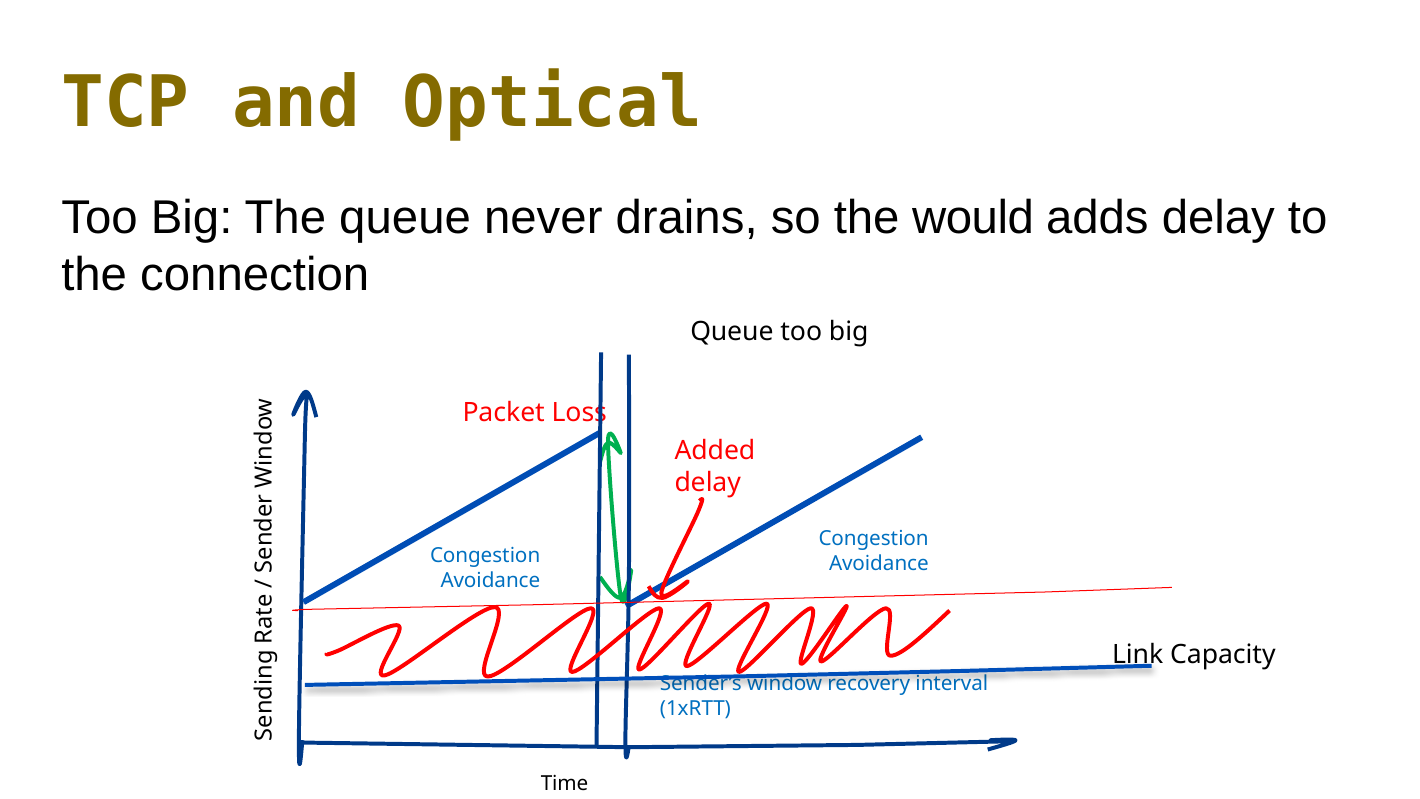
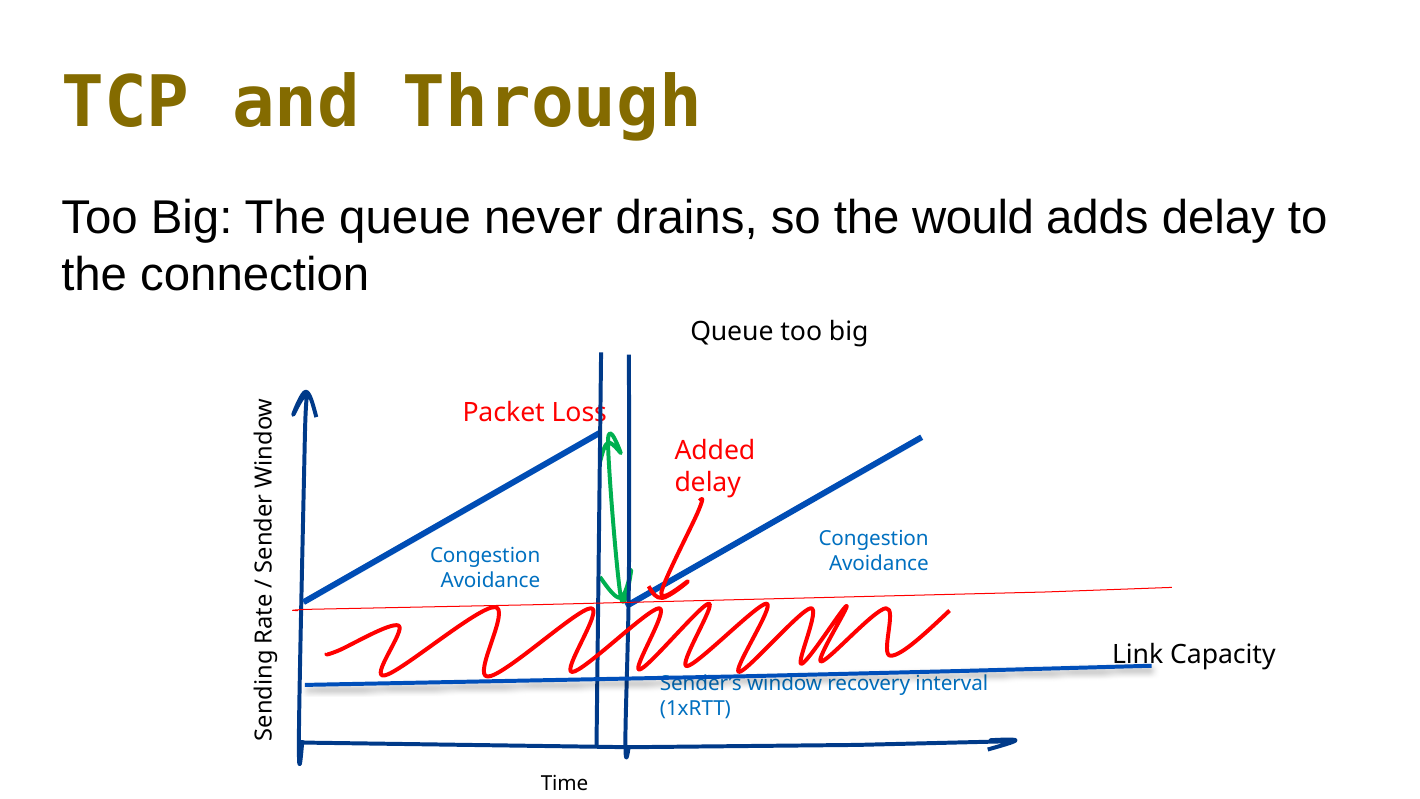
Optical: Optical -> Through (552, 103)
